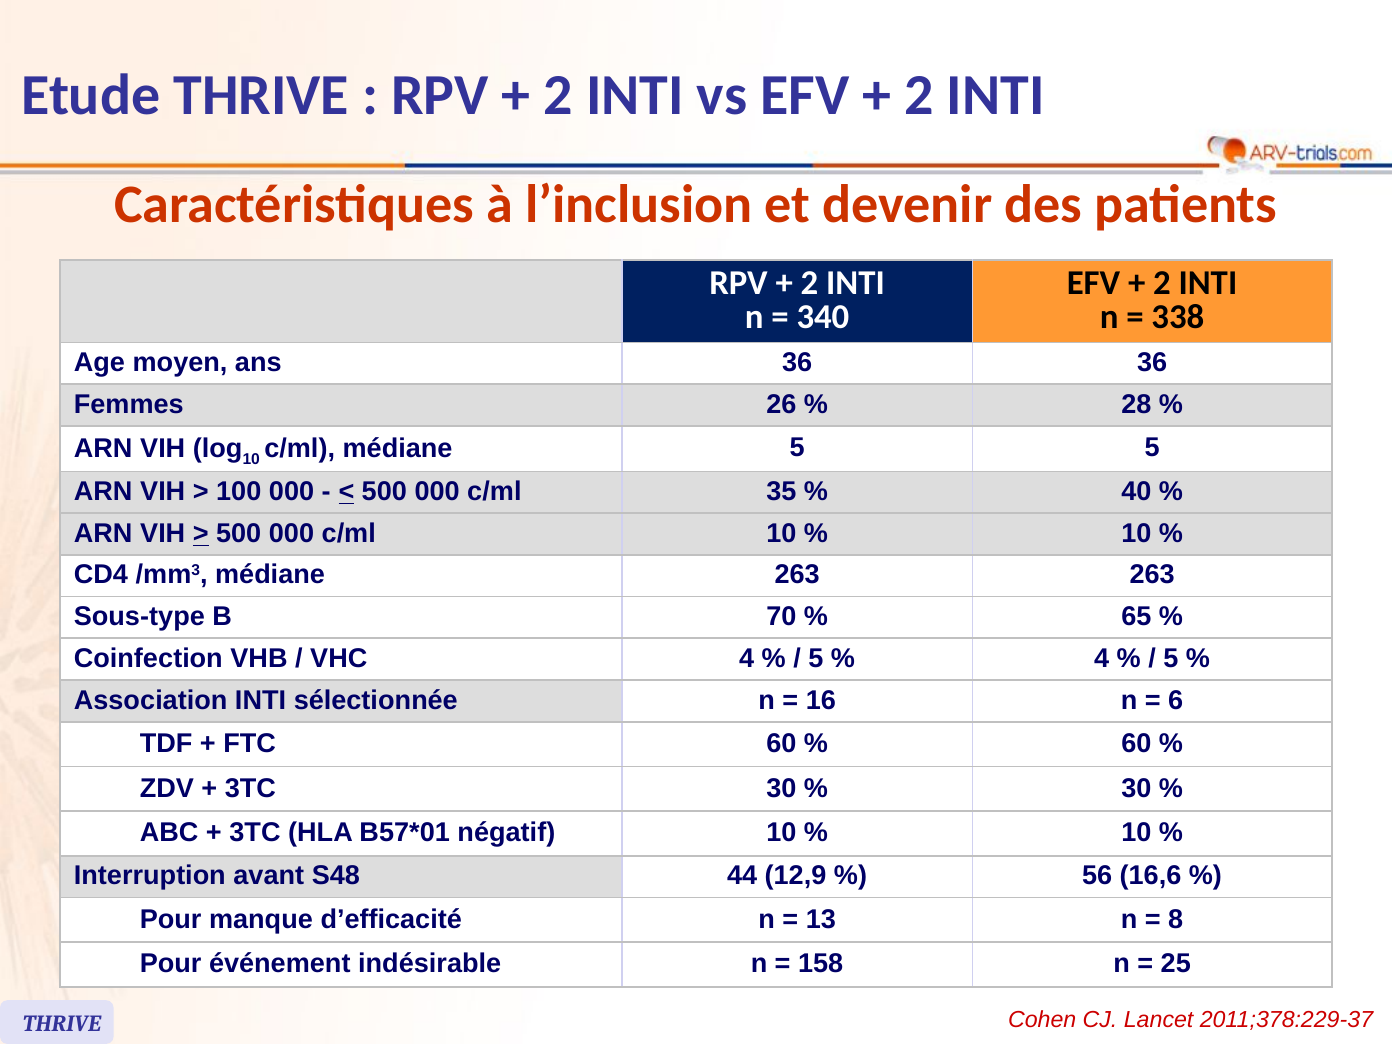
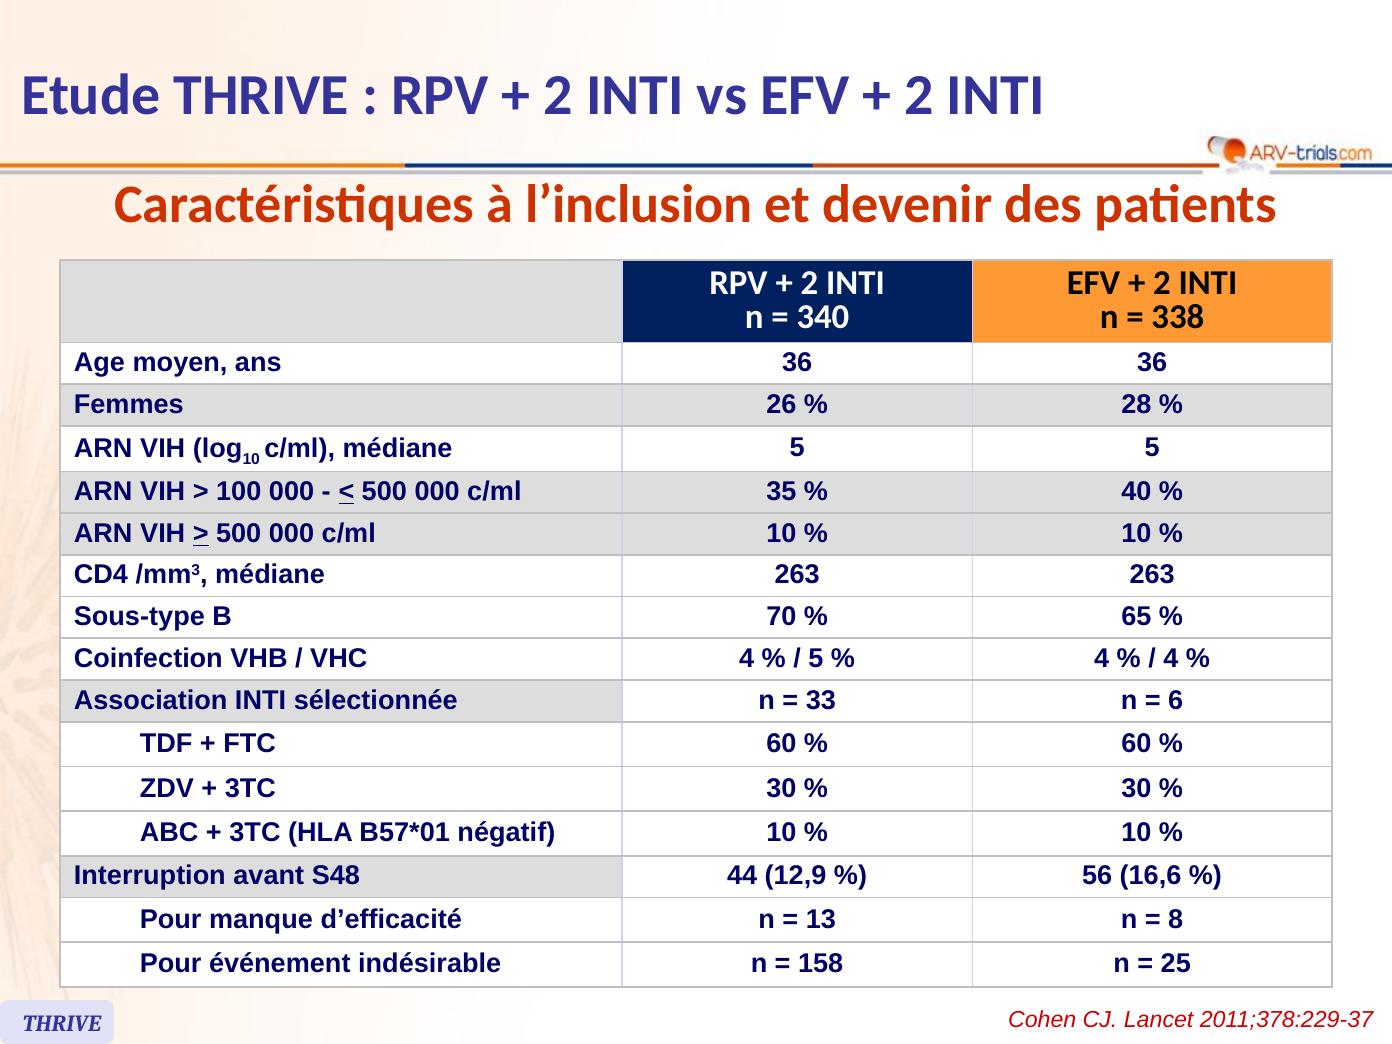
5: 5 -> 4 (1171, 658)
16: 16 -> 33 (821, 700)
